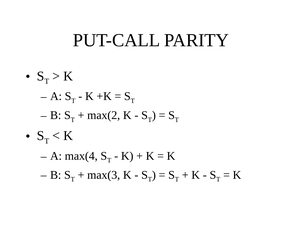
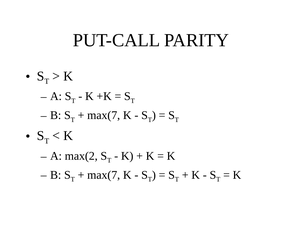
max(2: max(2 -> max(7 (104, 115)
max(4: max(4 -> max(2 (81, 156)
max(3: max(3 -> max(7 (104, 175)
